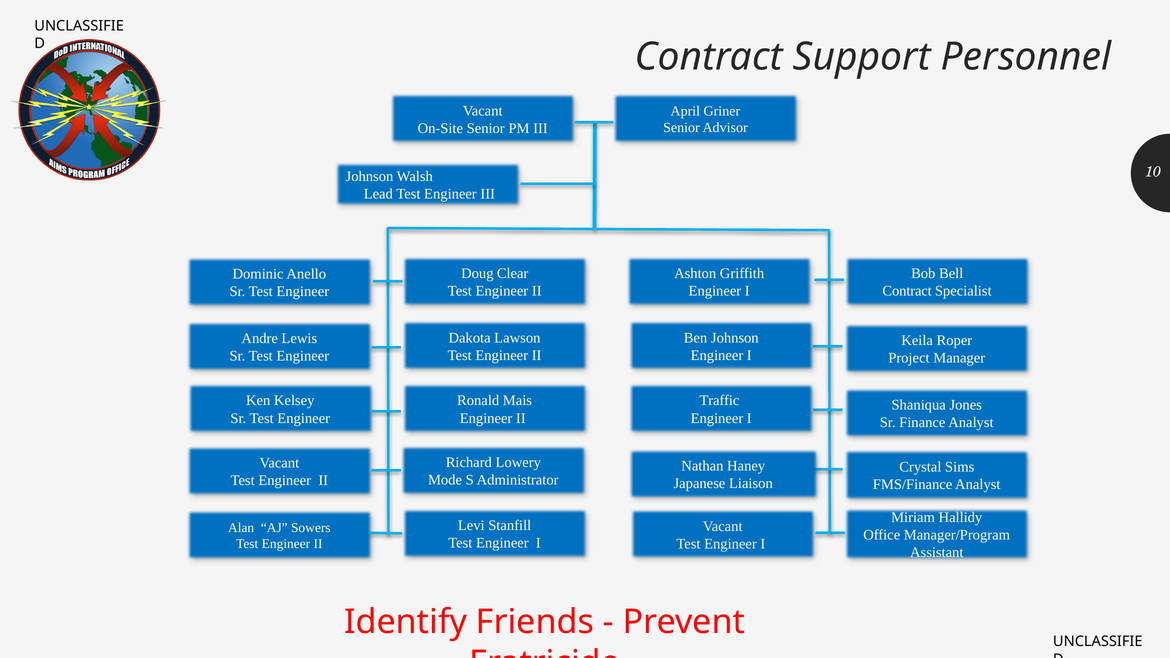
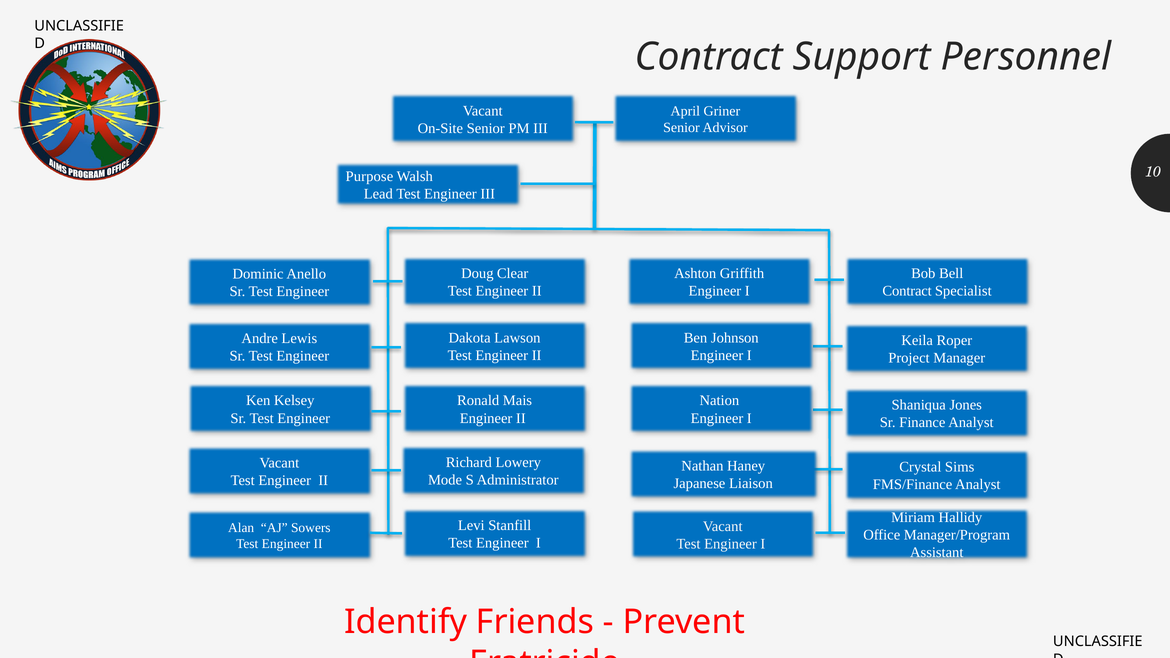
Johnson: Johnson -> Purpose (369, 176)
Traffic: Traffic -> Nation (719, 401)
